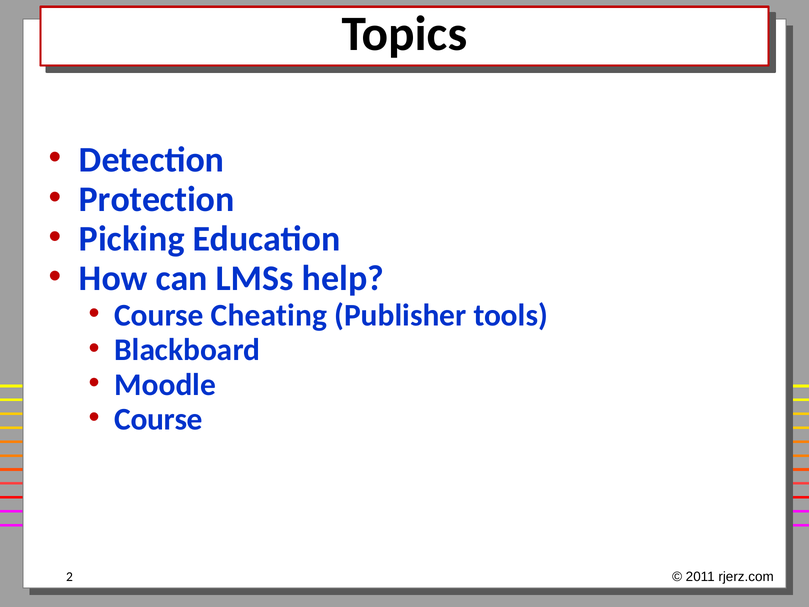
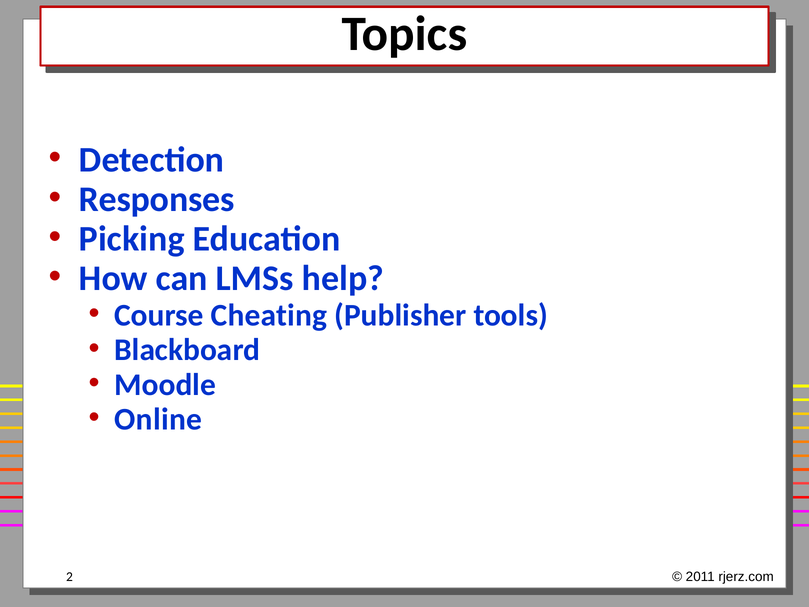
Protection: Protection -> Responses (157, 199)
Course: Course -> Online (158, 419)
